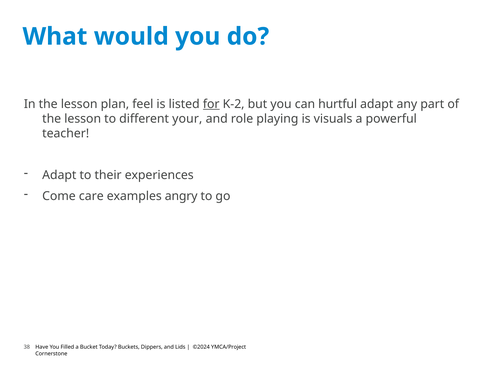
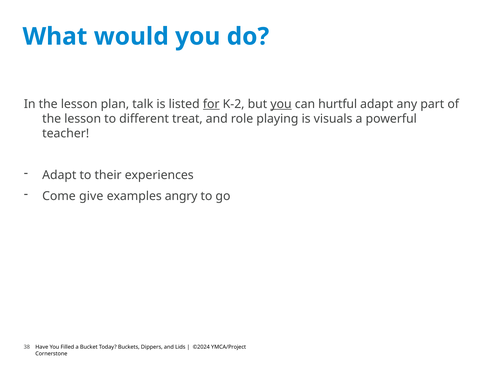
feel: feel -> talk (143, 104)
you underline: none -> present (281, 104)
your: your -> treat (187, 119)
care: care -> give (91, 196)
